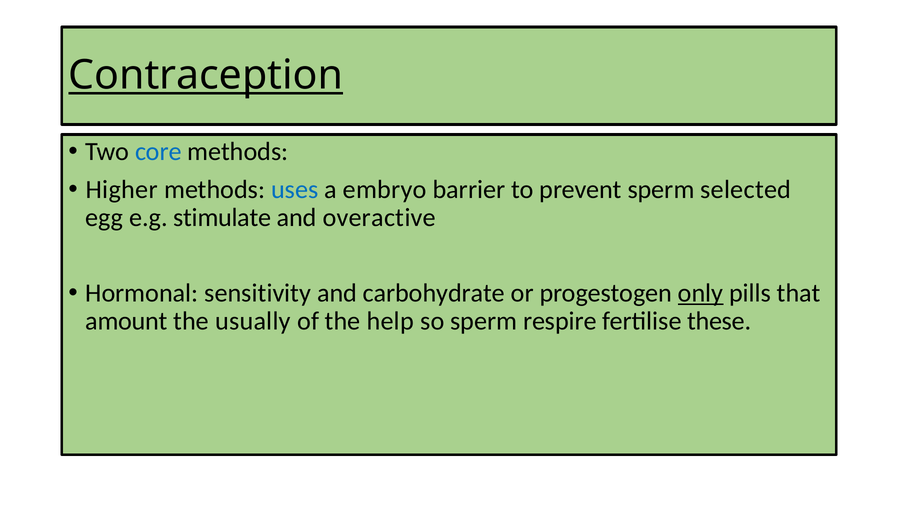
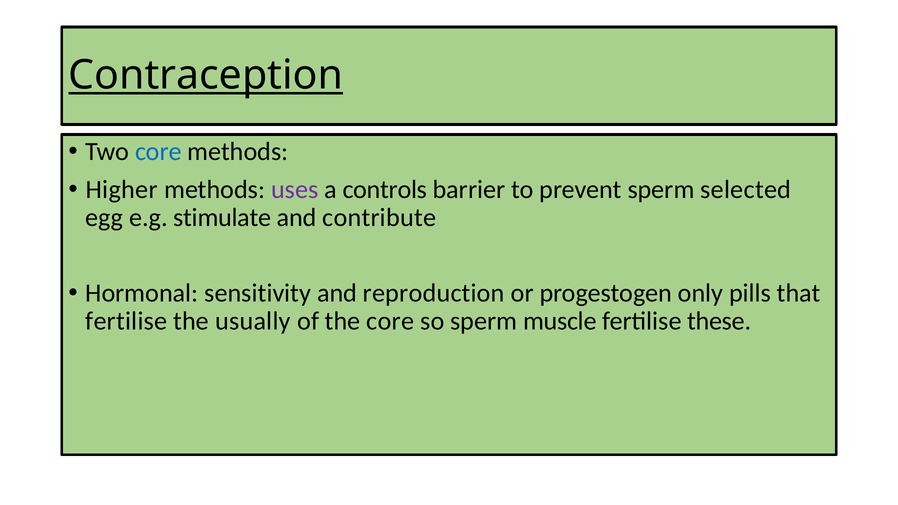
uses colour: blue -> purple (295, 189)
embryo: embryo -> controls (385, 189)
overactive: overactive -> contribute (379, 218)
carbohydrate: carbohydrate -> reproduction (434, 293)
only underline: present -> none (701, 293)
amount: amount -> fertilise (126, 321)
the help: help -> core (390, 321)
respire: respire -> muscle (560, 321)
